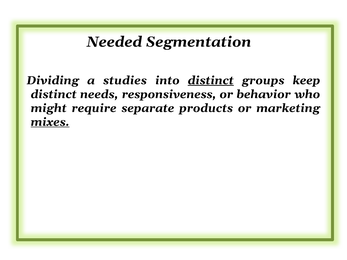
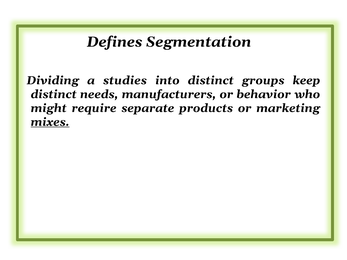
Needed: Needed -> Defines (114, 42)
distinct underline: present -> none (211, 80)
responsiveness: responsiveness -> manufacturers (169, 94)
